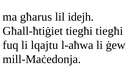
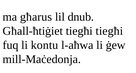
idejh: idejh -> dnub (81, 17)
lqajtu: lqajtu -> kontu (45, 45)
